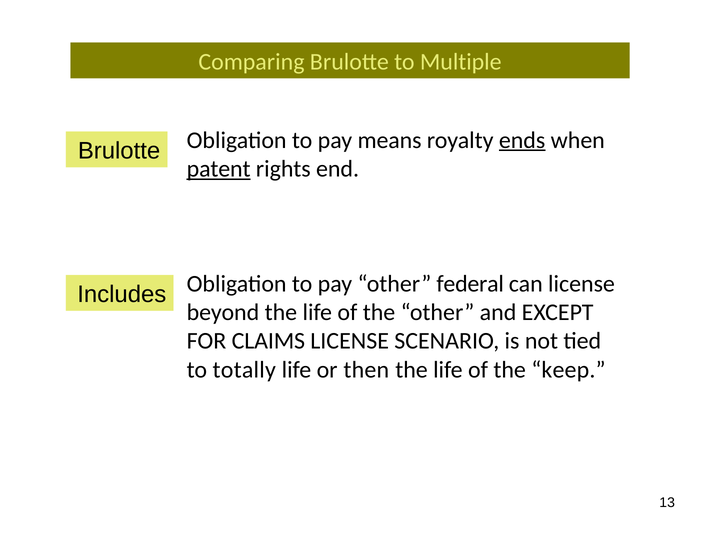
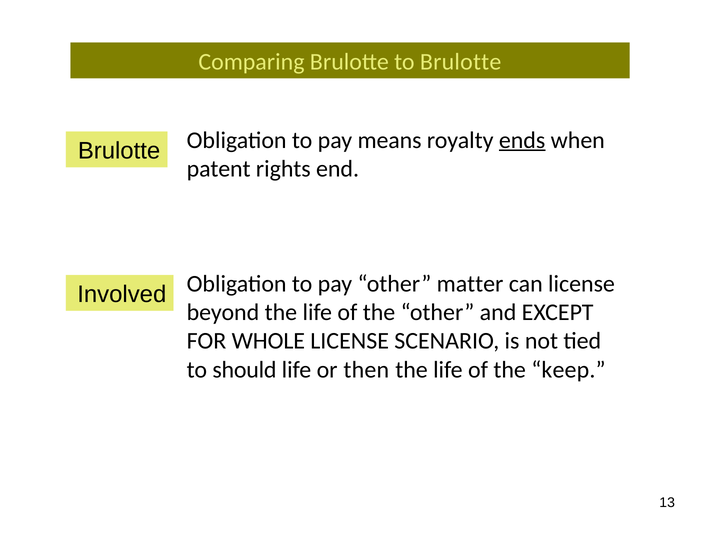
to Multiple: Multiple -> Brulotte (461, 62)
patent underline: present -> none (219, 169)
federal: federal -> matter (470, 284)
Includes: Includes -> Involved (122, 295)
CLAIMS: CLAIMS -> WHOLE (268, 341)
totally: totally -> should (244, 370)
